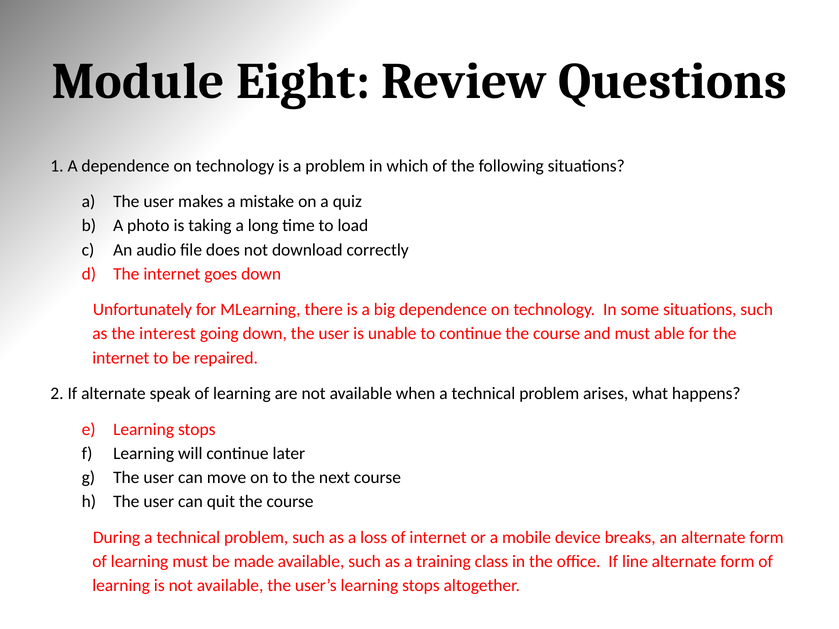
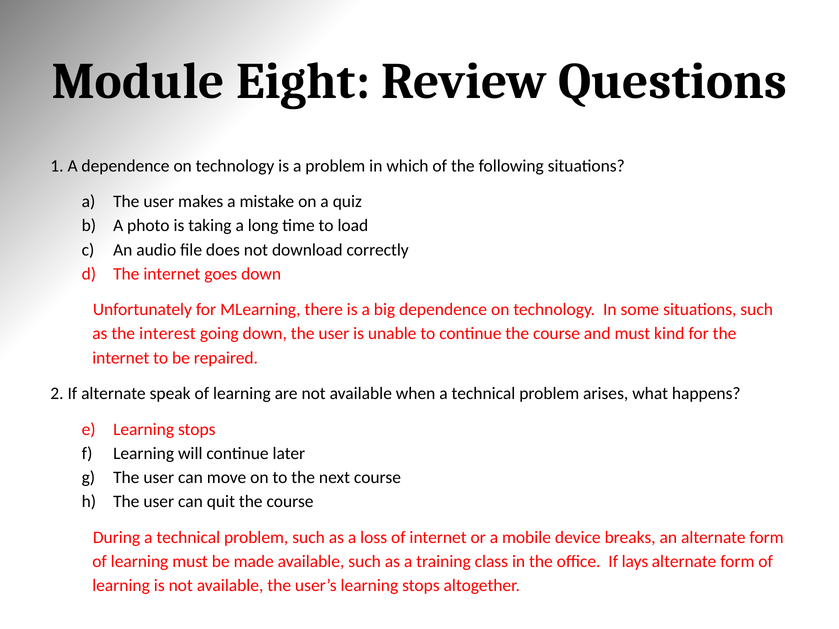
able: able -> kind (669, 334)
line: line -> lays (635, 562)
